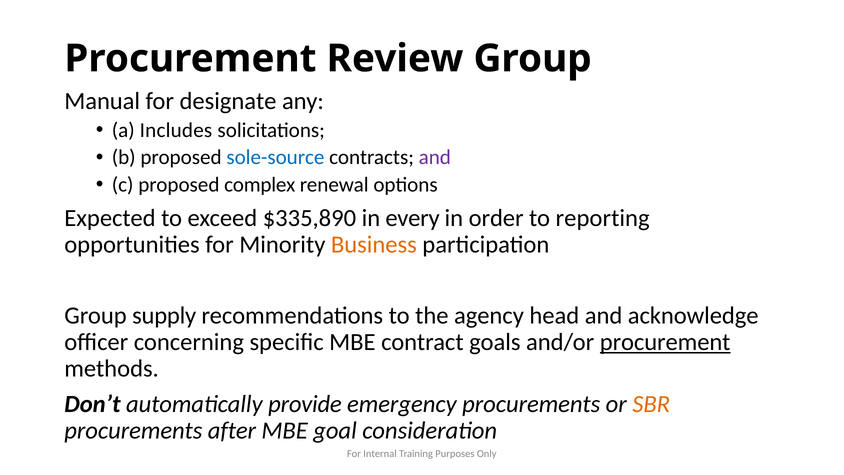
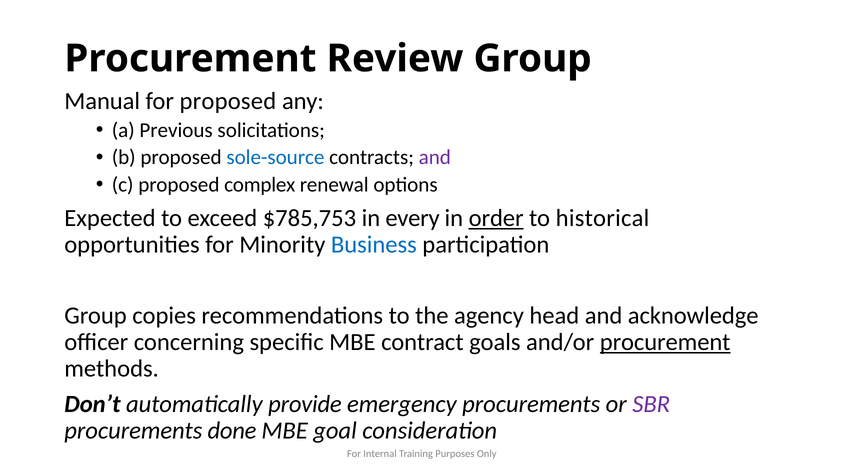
for designate: designate -> proposed (228, 101)
Includes: Includes -> Previous (176, 130)
$335,890: $335,890 -> $785,753 (309, 218)
order underline: none -> present (496, 218)
reporting: reporting -> historical (603, 218)
Business colour: orange -> blue (374, 245)
supply: supply -> copies (164, 315)
SBR colour: orange -> purple (651, 404)
after: after -> done (232, 431)
